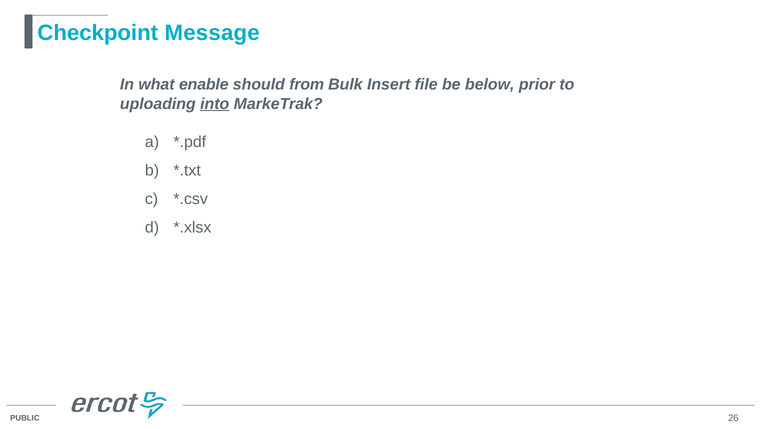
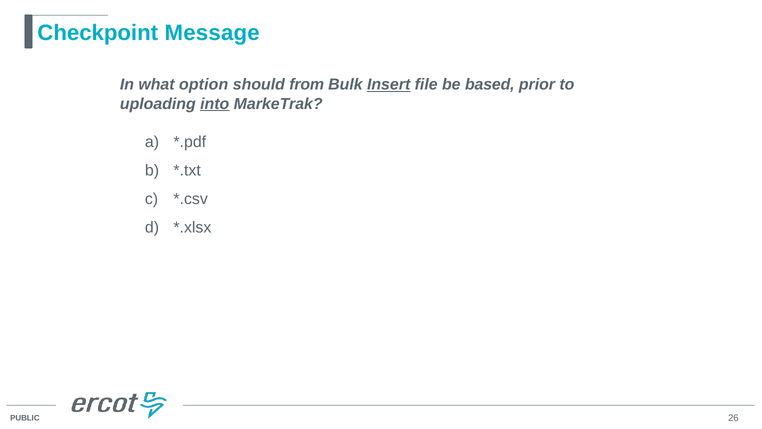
enable: enable -> option (204, 85)
Insert underline: none -> present (389, 85)
below: below -> based (490, 85)
